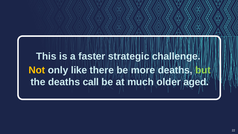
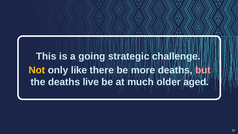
faster: faster -> going (92, 56)
but colour: light green -> pink (203, 70)
call: call -> live (91, 82)
